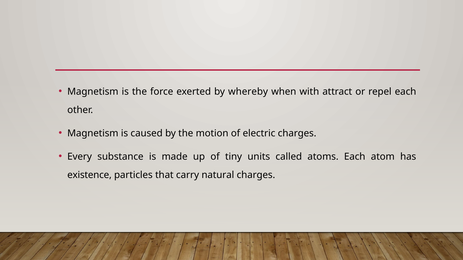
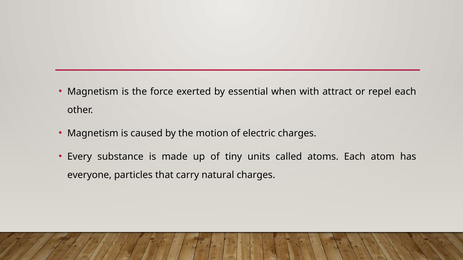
whereby: whereby -> essential (248, 92)
existence: existence -> everyone (89, 175)
